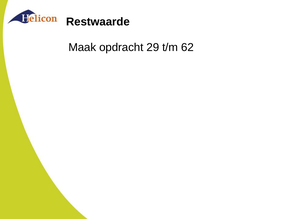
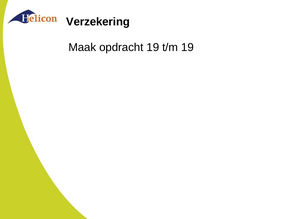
Restwaarde: Restwaarde -> Verzekering (98, 22)
opdracht 29: 29 -> 19 (153, 47)
t/m 62: 62 -> 19 (187, 47)
